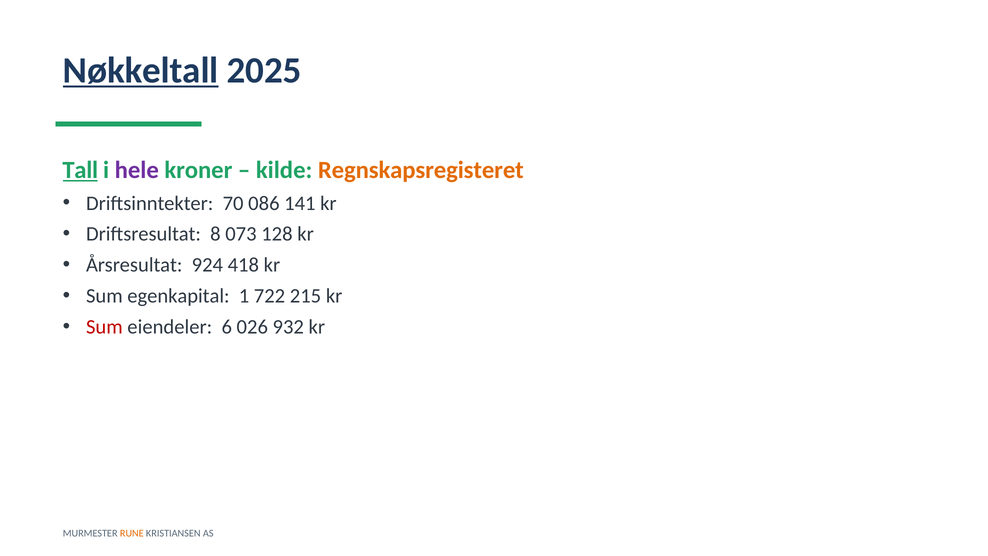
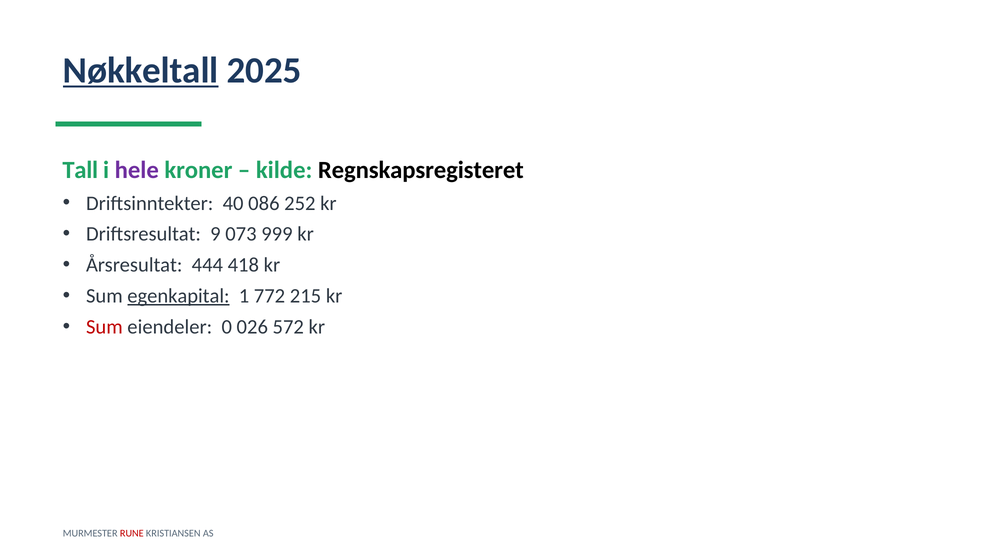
Tall underline: present -> none (80, 170)
Regnskapsregisteret colour: orange -> black (421, 170)
70: 70 -> 40 (233, 203)
141: 141 -> 252 (300, 203)
8: 8 -> 9 (215, 234)
128: 128 -> 999 (277, 234)
924: 924 -> 444 (207, 265)
egenkapital underline: none -> present (178, 296)
722: 722 -> 772 (269, 296)
6: 6 -> 0 (227, 327)
932: 932 -> 572 (288, 327)
RUNE colour: orange -> red (132, 533)
